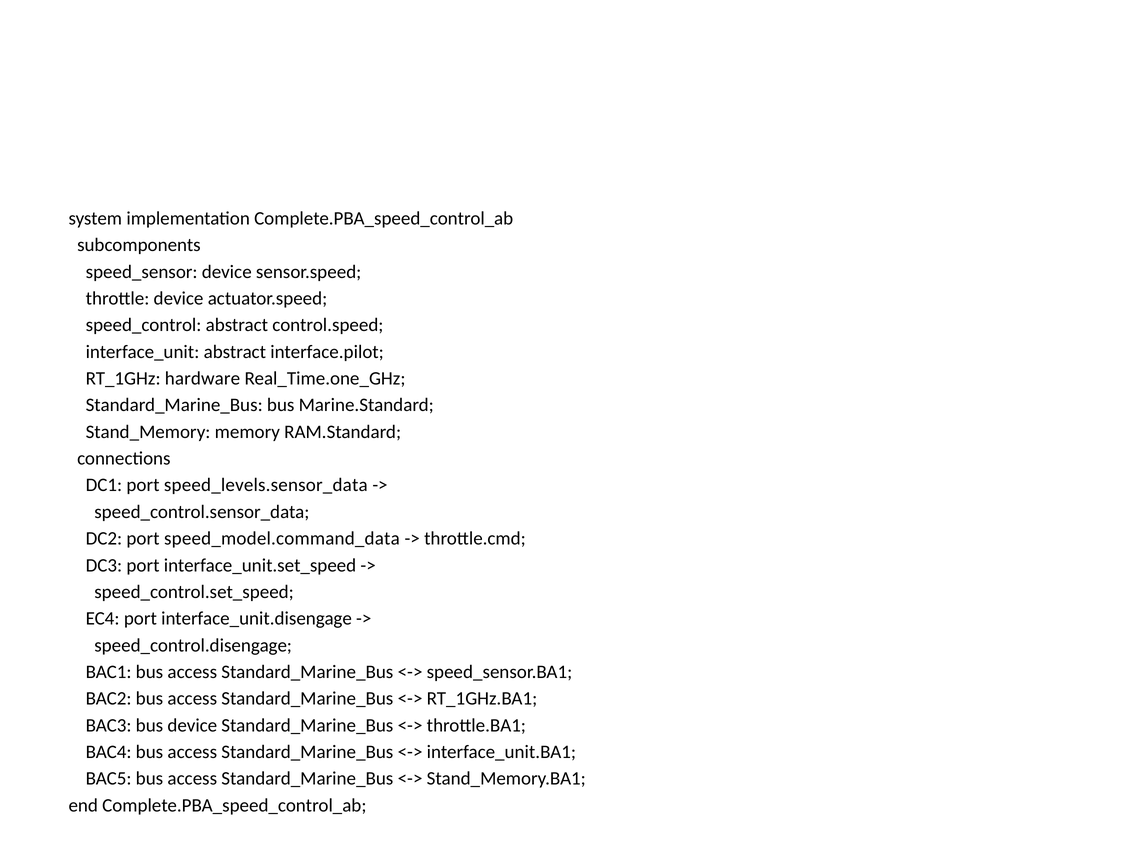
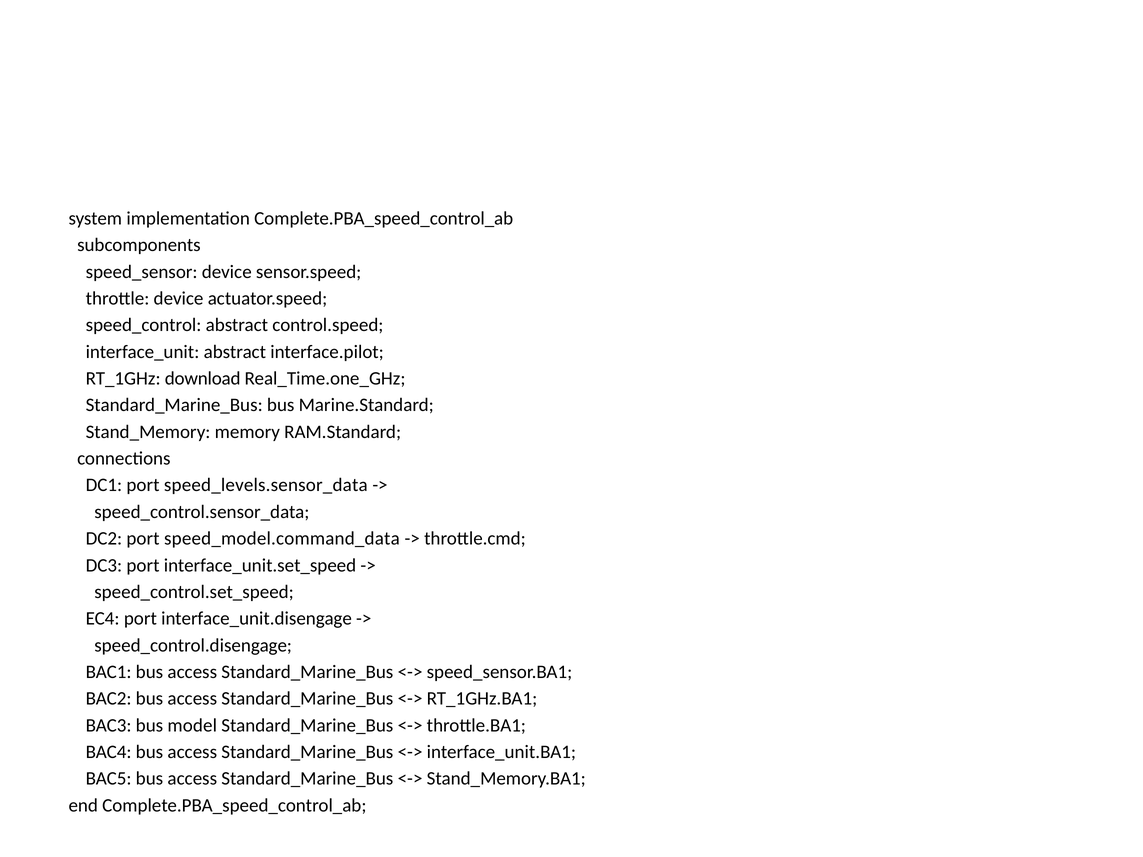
hardware: hardware -> download (203, 379)
bus device: device -> model (192, 726)
